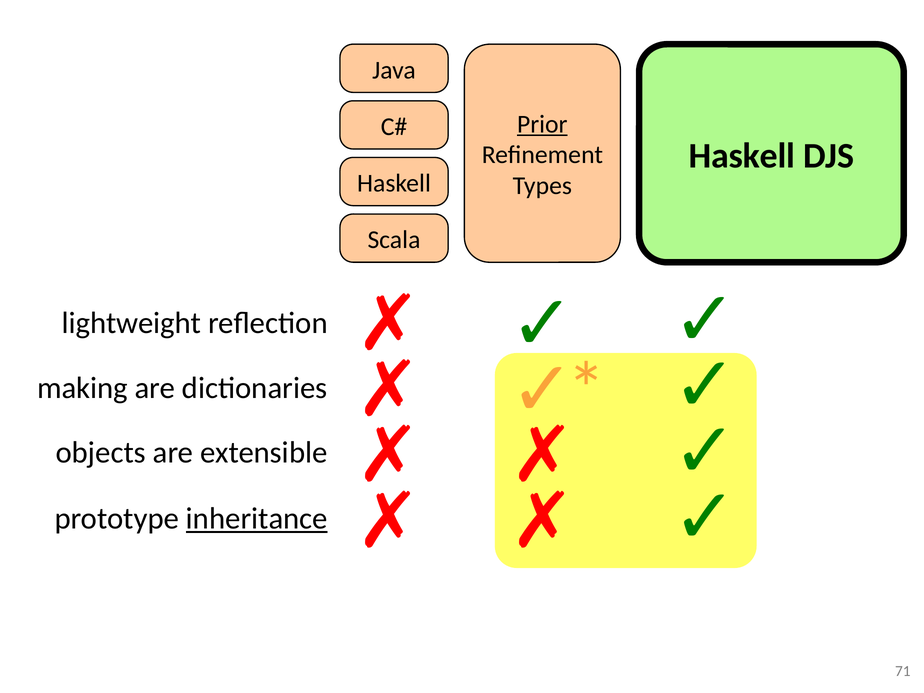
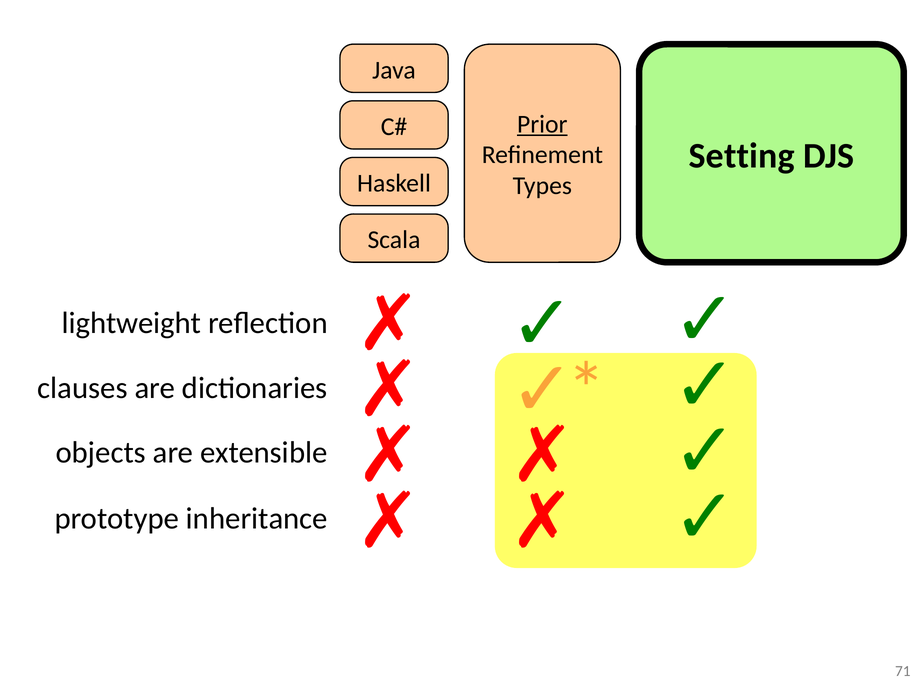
Haskell: Haskell -> Setting (742, 156)
making: making -> clauses (82, 388)
inheritance underline: present -> none (257, 519)
